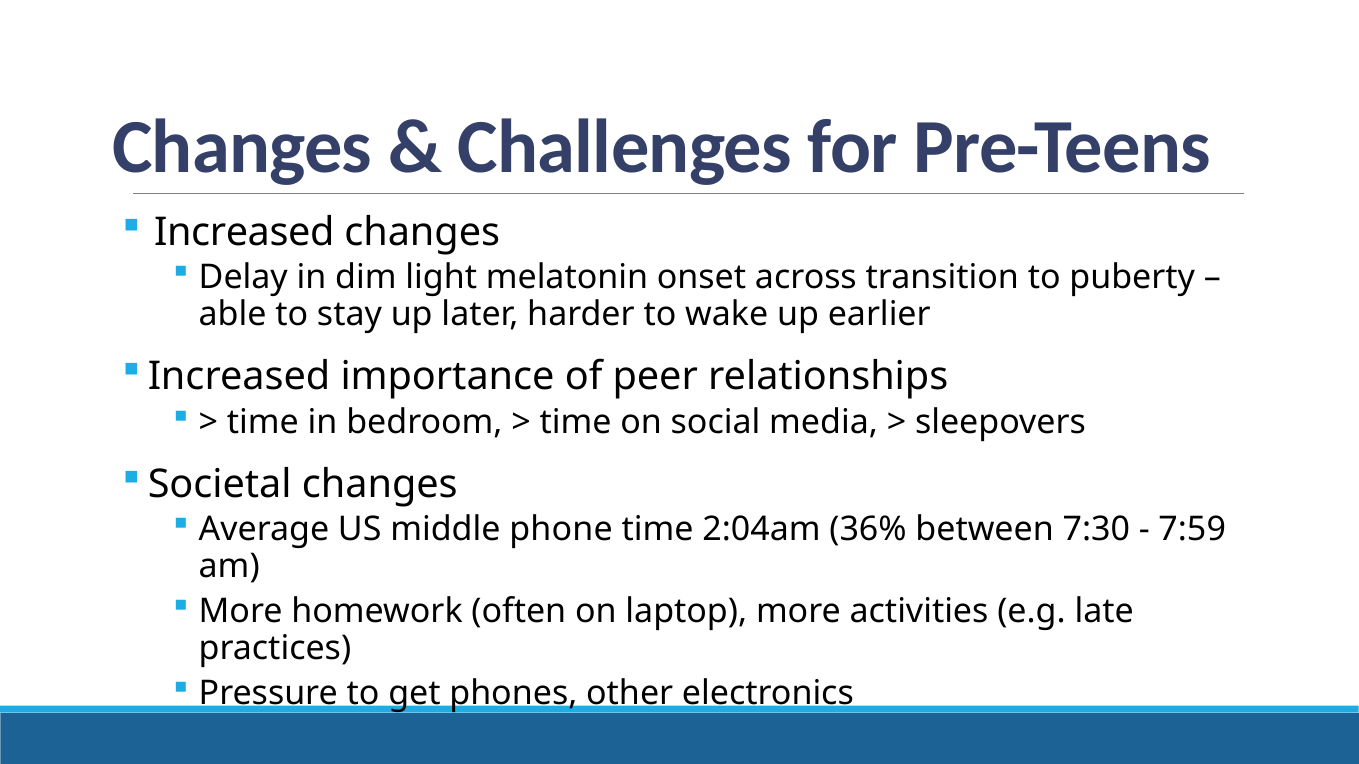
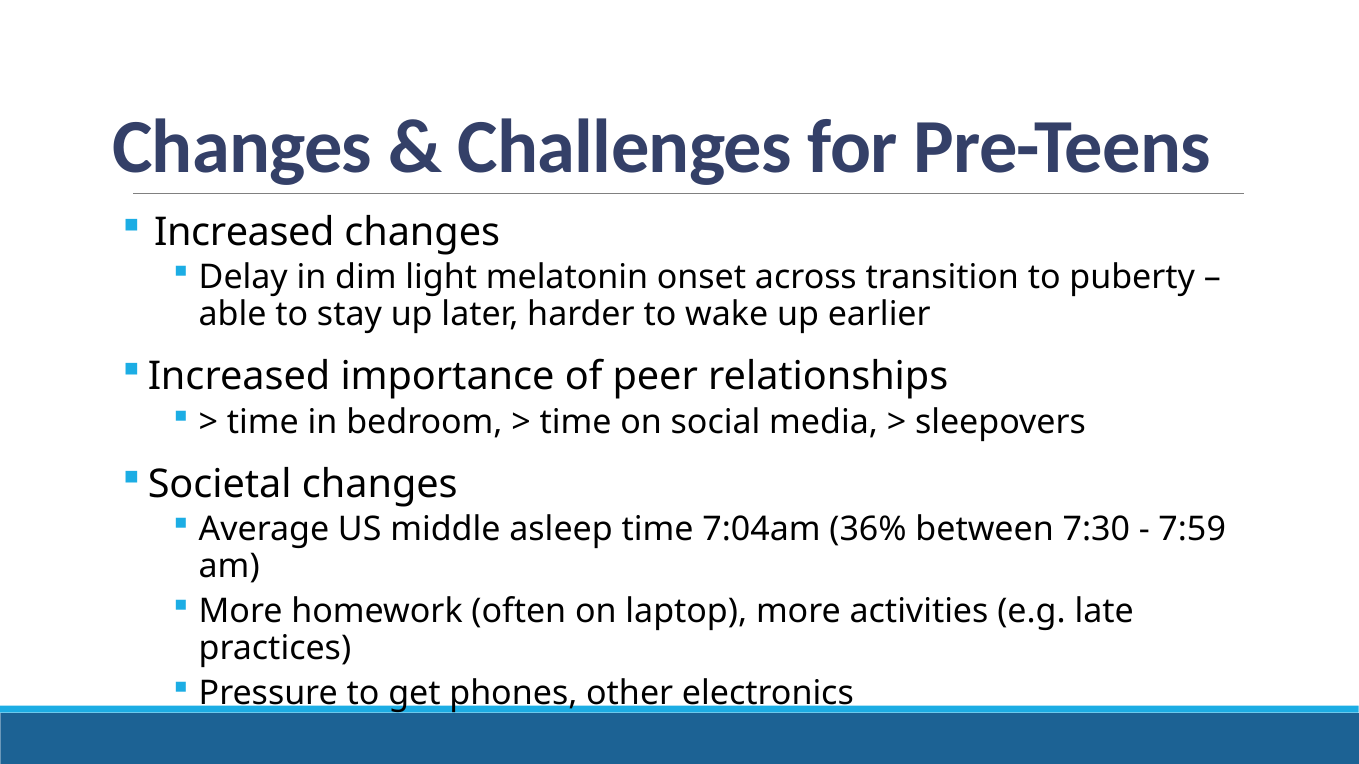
phone: phone -> asleep (561, 530)
2:04am: 2:04am -> 7:04am (762, 530)
